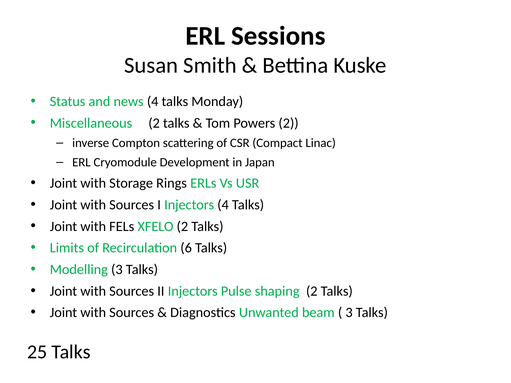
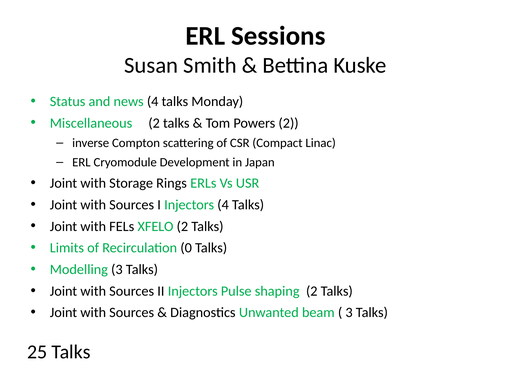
6: 6 -> 0 (186, 248)
